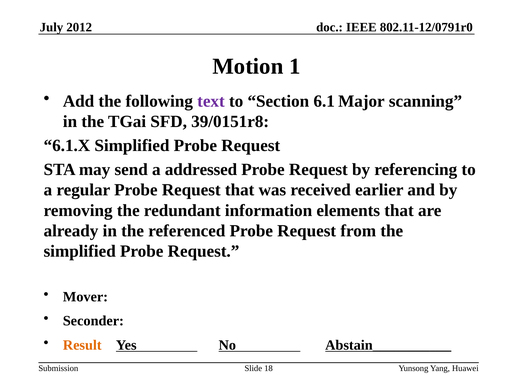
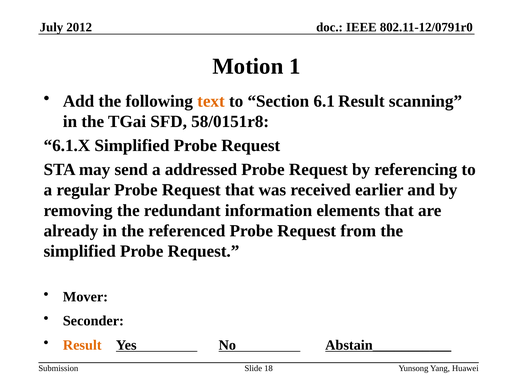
text colour: purple -> orange (211, 101)
6.1 Major: Major -> Result (361, 101)
39/0151r8: 39/0151r8 -> 58/0151r8 (230, 122)
